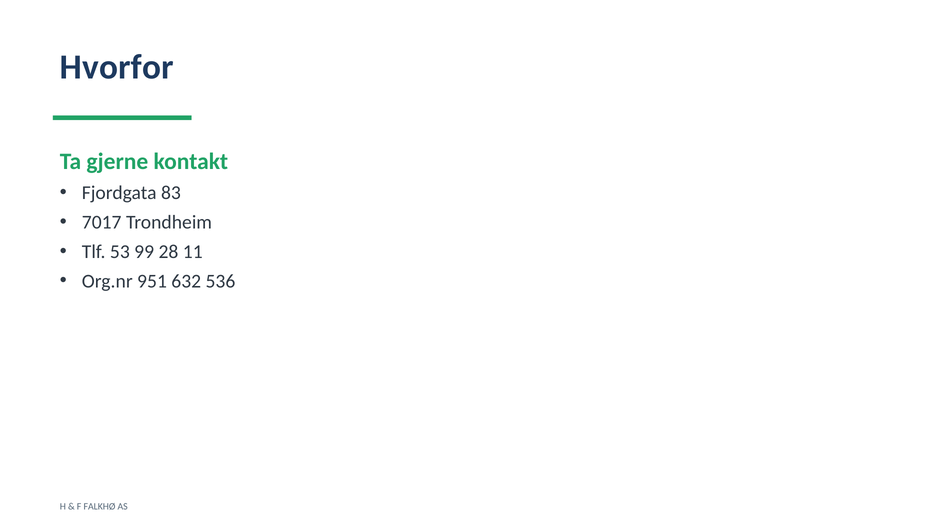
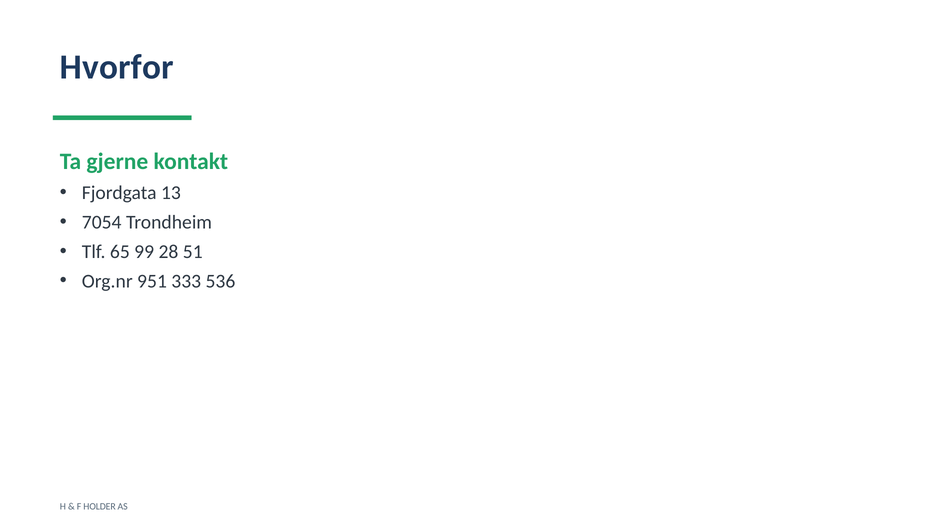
83: 83 -> 13 (171, 193)
7017: 7017 -> 7054 (102, 223)
53: 53 -> 65 (120, 252)
11: 11 -> 51 (193, 252)
632: 632 -> 333 (186, 281)
FALKHØ: FALKHØ -> HOLDER (100, 507)
